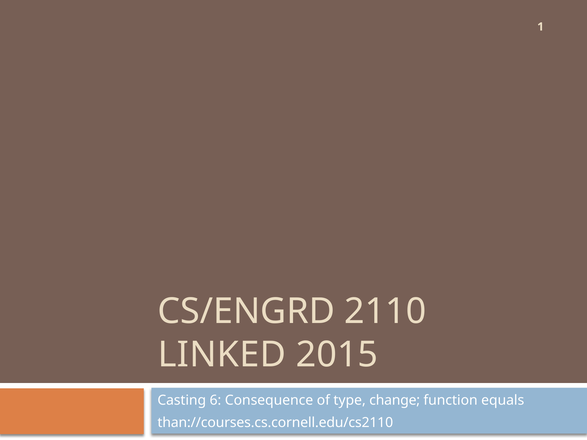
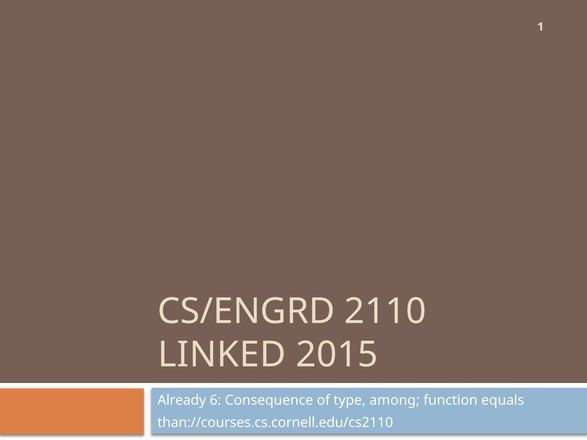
Casting: Casting -> Already (182, 401)
change: change -> among (395, 401)
